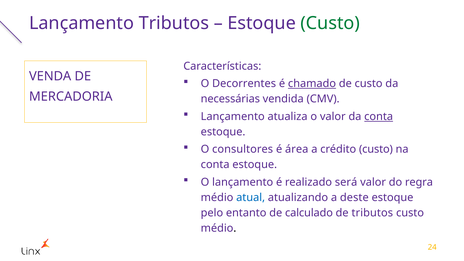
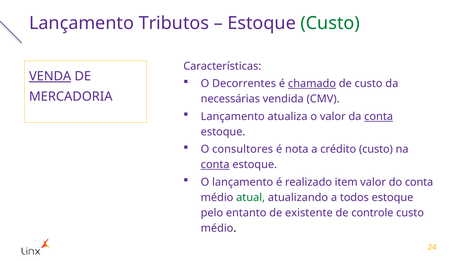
VENDA underline: none -> present (50, 76)
área: área -> nota (297, 149)
conta underline: none -> present (215, 165)
será: será -> item (346, 182)
do regra: regra -> conta (419, 182)
atual colour: blue -> green (251, 198)
deste: deste -> todos (354, 198)
calculado: calculado -> existente (309, 213)
de tributos: tributos -> controle (372, 213)
